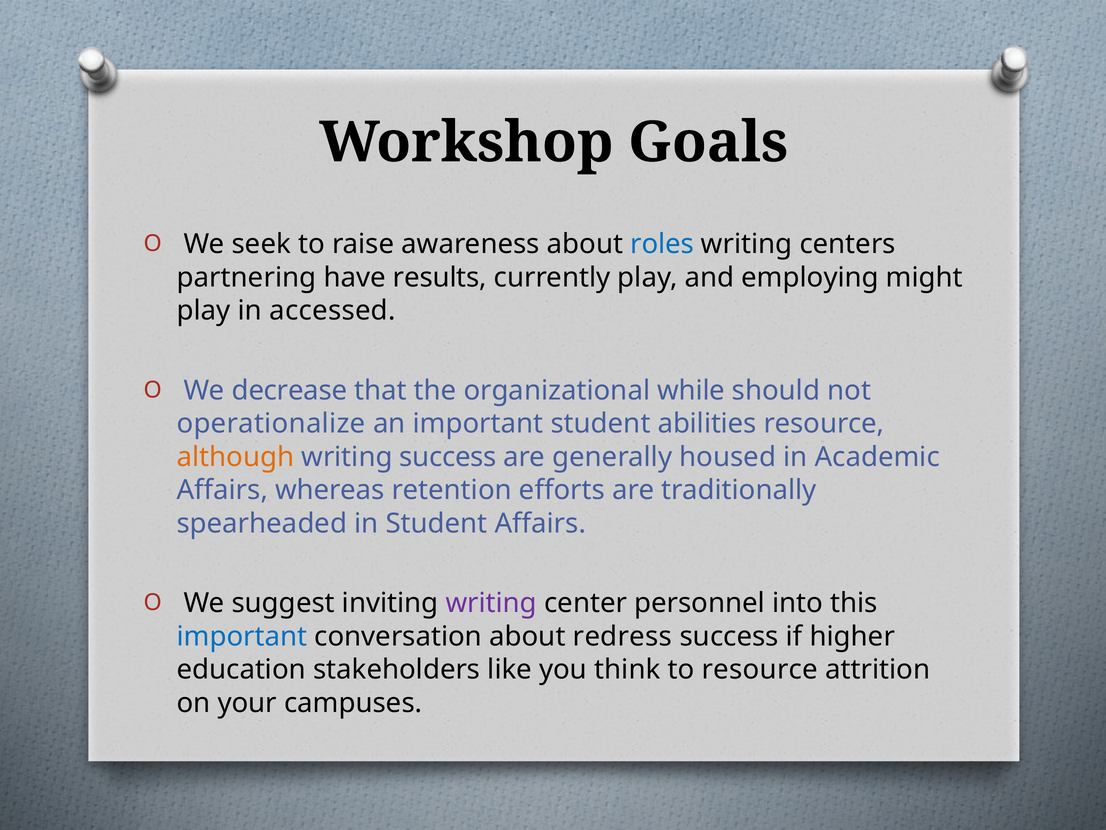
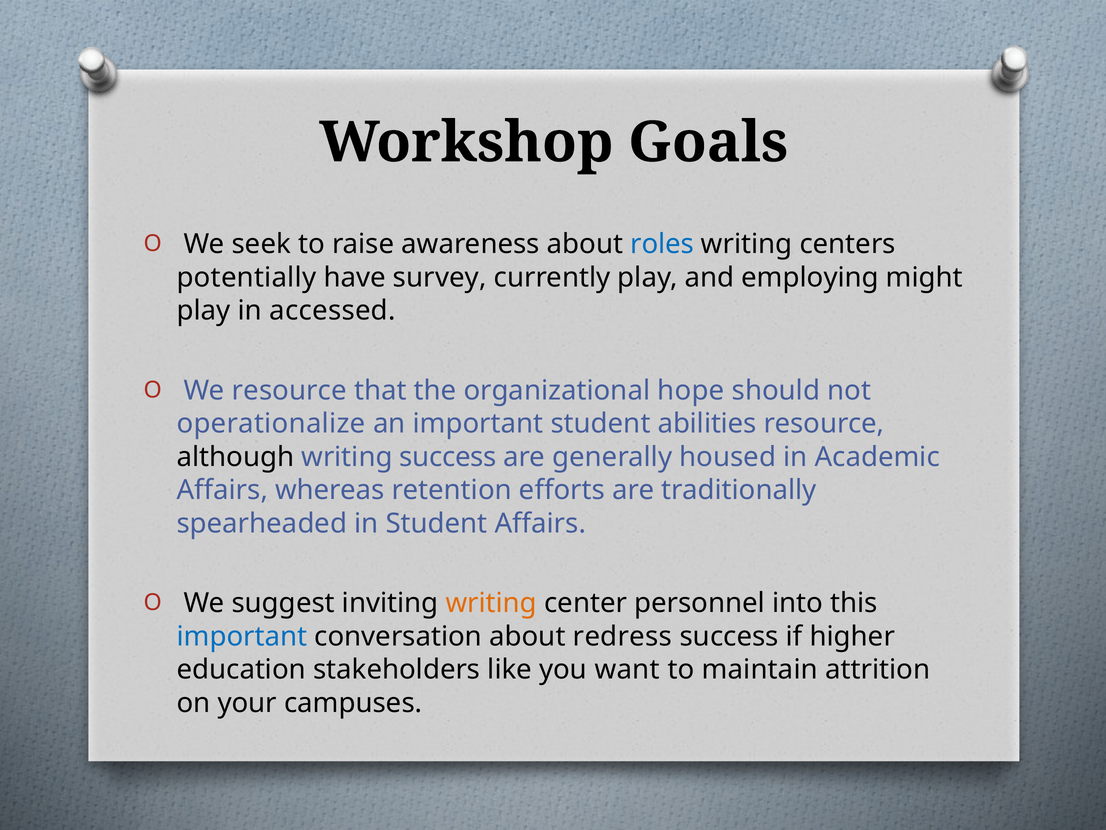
partnering: partnering -> potentially (246, 277)
results: results -> survey (440, 277)
We decrease: decrease -> resource (289, 390)
while: while -> hope (691, 390)
although colour: orange -> black (235, 457)
writing colour: purple -> orange (491, 603)
think: think -> want (627, 669)
to resource: resource -> maintain (760, 669)
